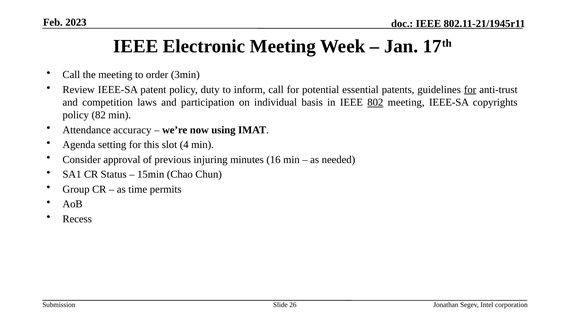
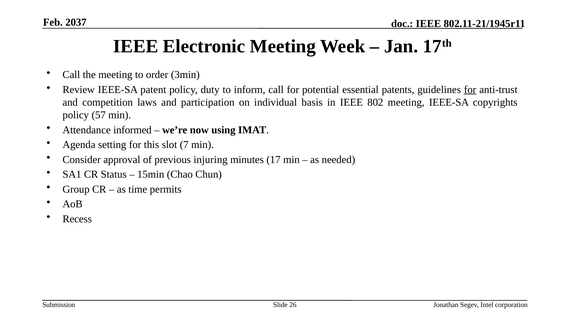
2023: 2023 -> 2037 (76, 22)
802 underline: present -> none (375, 102)
82: 82 -> 57 (99, 115)
accuracy: accuracy -> informed (132, 130)
4: 4 -> 7 (184, 145)
16: 16 -> 17 (274, 159)
